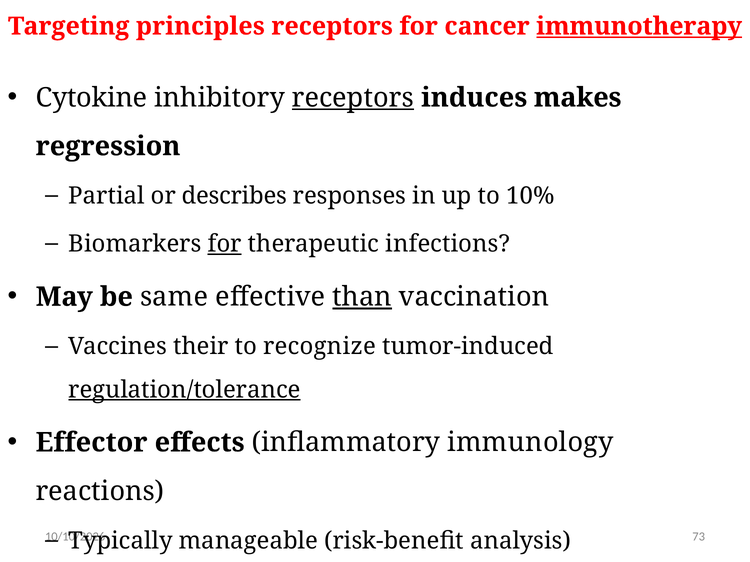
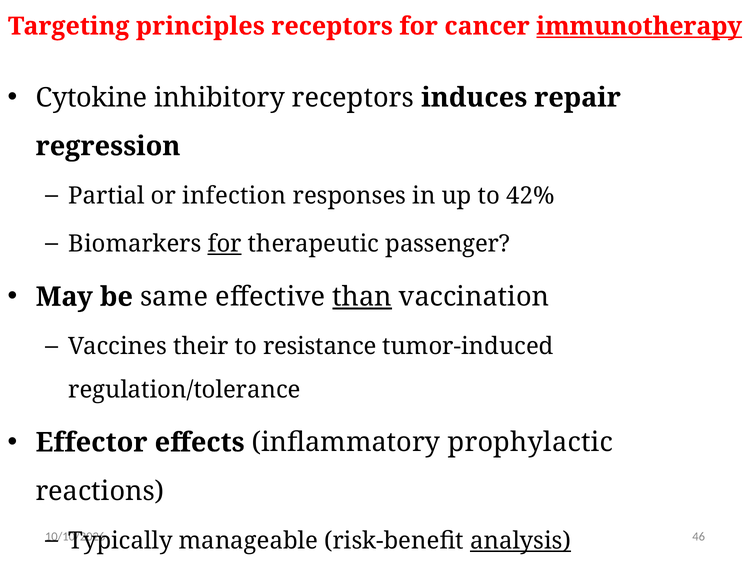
receptors underline: present -> none (353, 98)
makes: makes -> repair (578, 98)
describes: describes -> infection (234, 196)
10%: 10% -> 42% (530, 196)
infections: infections -> passenger (448, 244)
recognize: recognize -> resistance (320, 347)
regulation/tolerance underline: present -> none (185, 390)
immunology: immunology -> prophylactic (530, 443)
analysis underline: none -> present (521, 541)
73: 73 -> 46 (699, 537)
